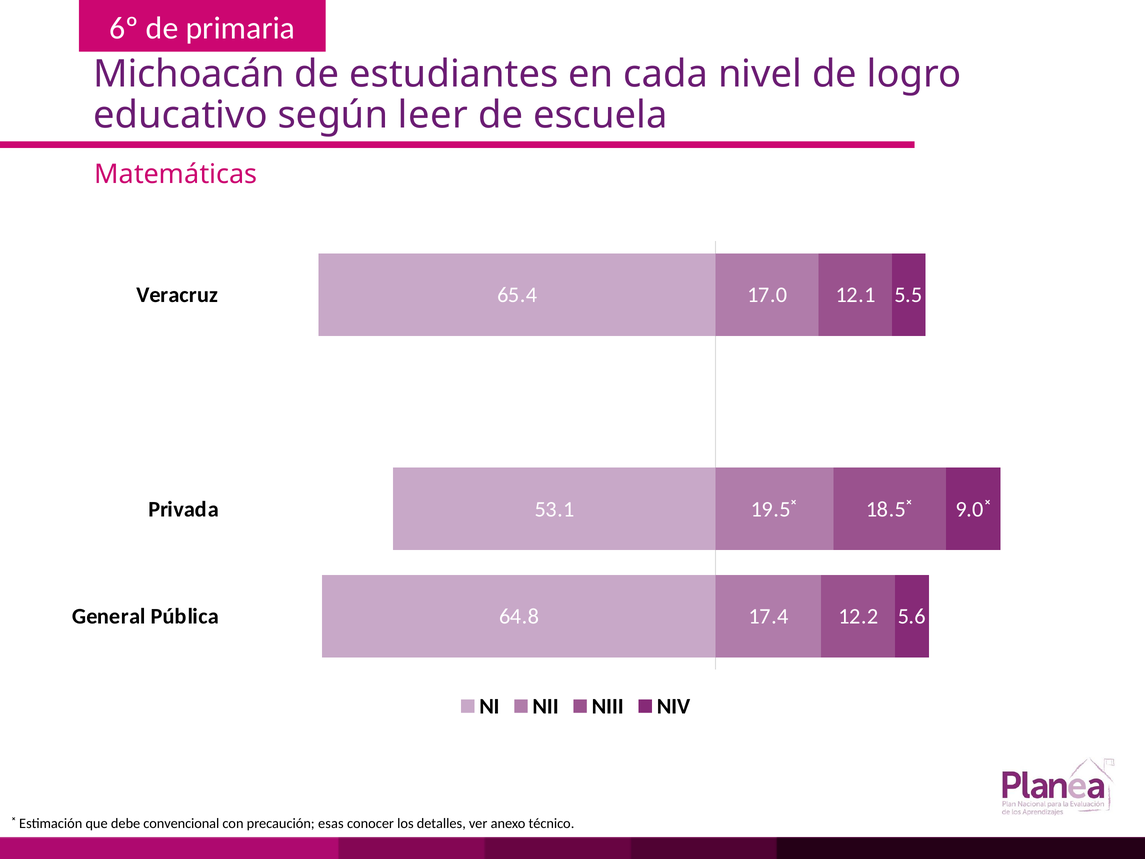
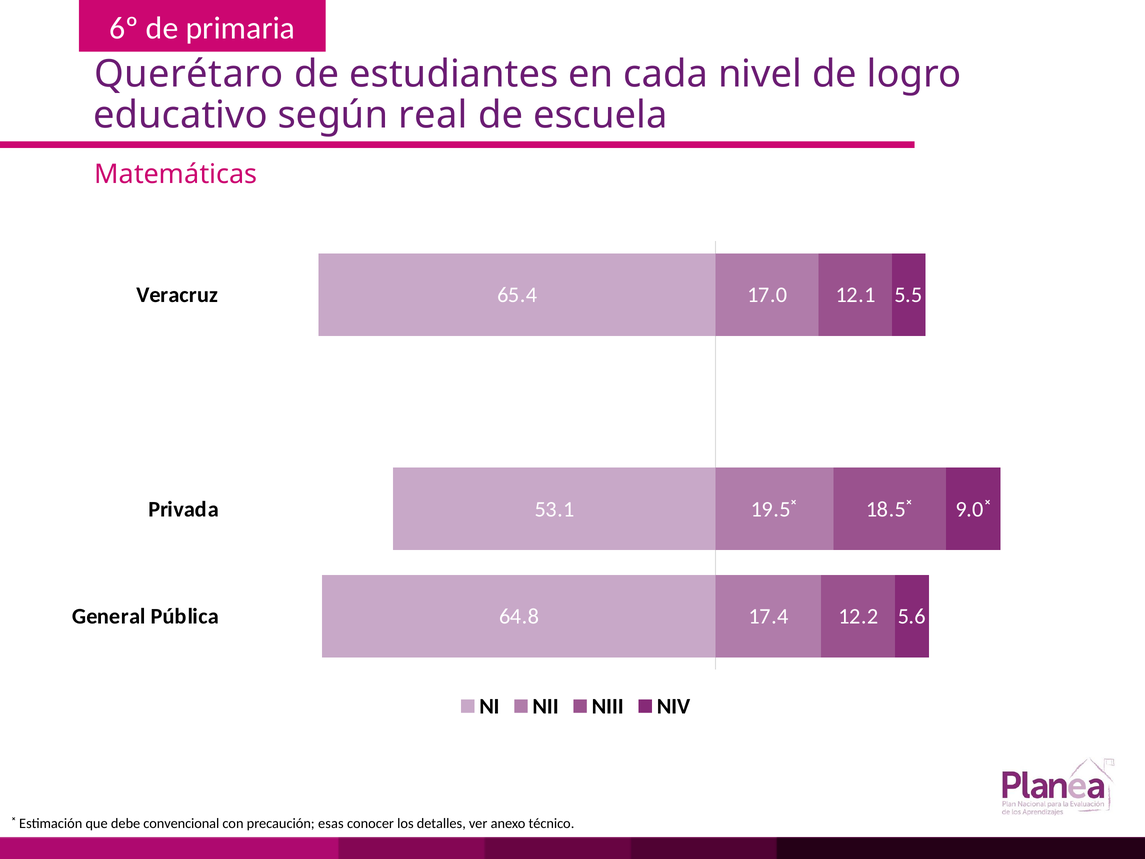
Michoacán: Michoacán -> Querétaro (189, 74)
leer: leer -> real (433, 115)
